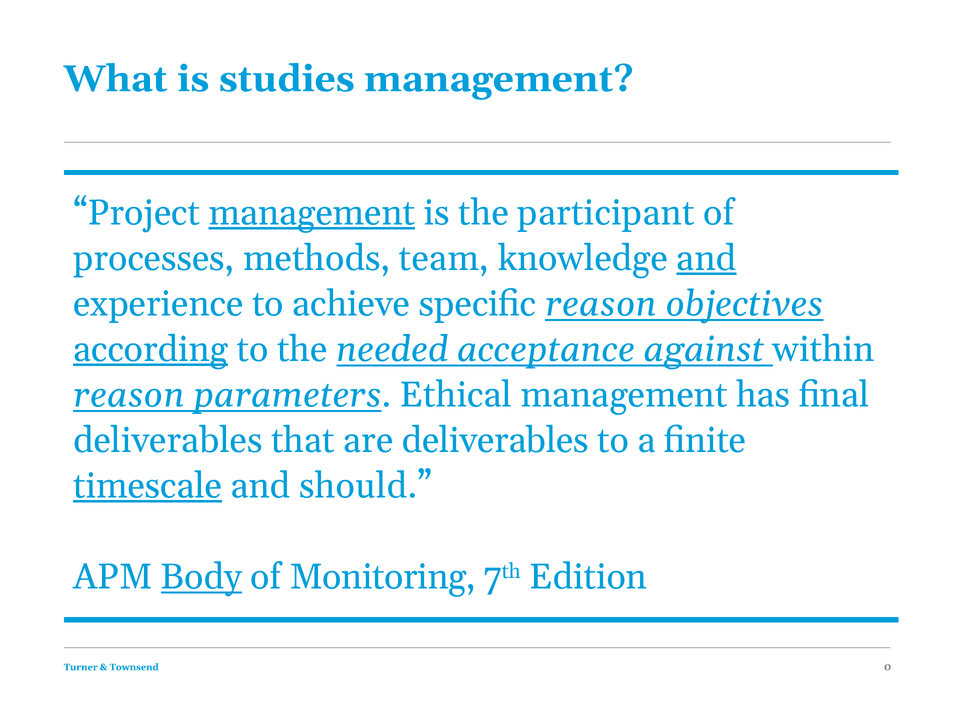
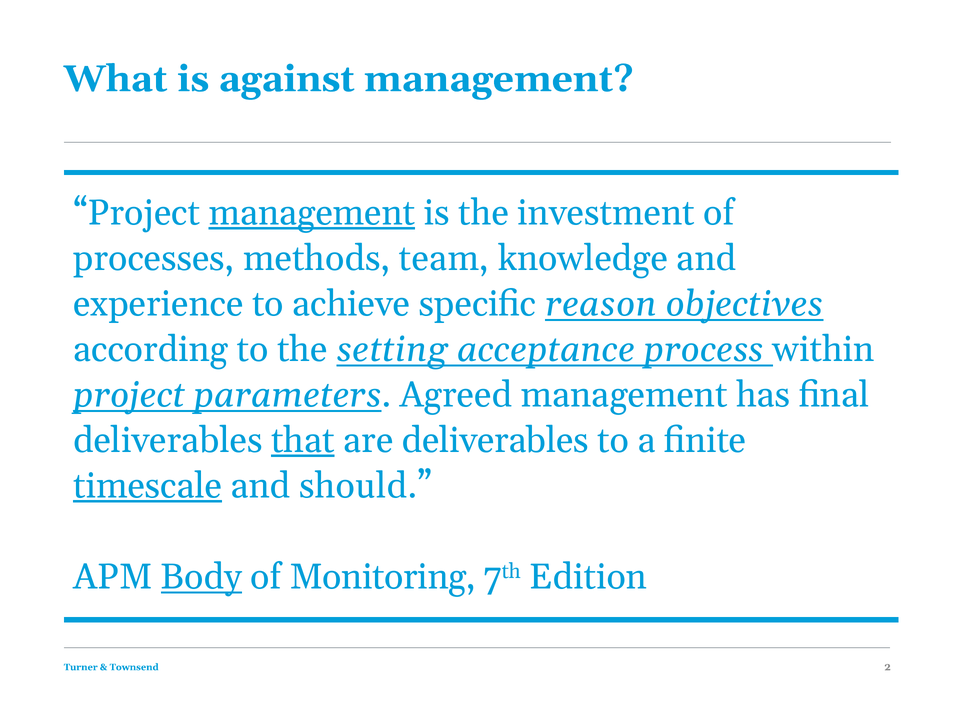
studies: studies -> against (287, 79)
participant: participant -> investment (606, 213)
and underline: present -> none (706, 258)
according underline: present -> none (151, 349)
needed: needed -> setting (392, 349)
against: against -> process (704, 349)
reason: reason -> project (129, 395)
Ethical: Ethical -> Agreed (456, 395)
that underline: none -> present (303, 441)
0: 0 -> 2 (888, 667)
